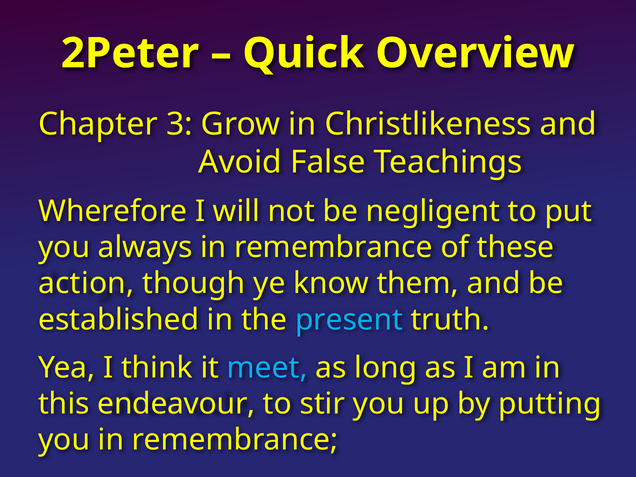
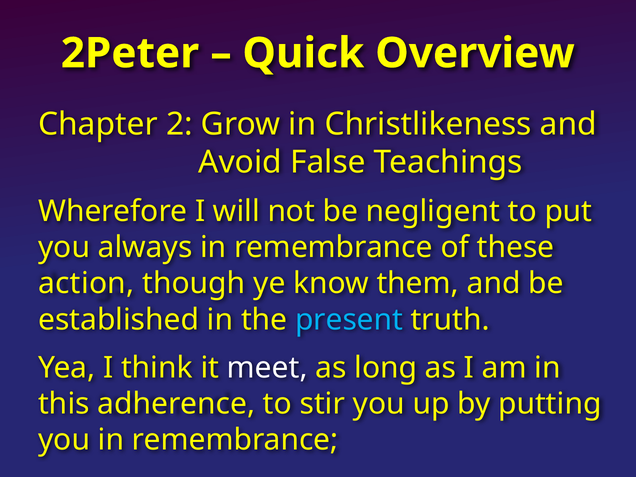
3: 3 -> 2 (179, 124)
meet colour: light blue -> white (267, 368)
endeavour: endeavour -> adherence (176, 404)
